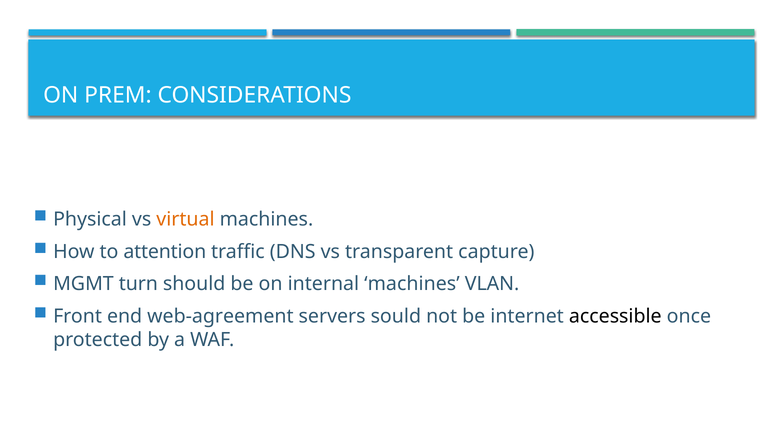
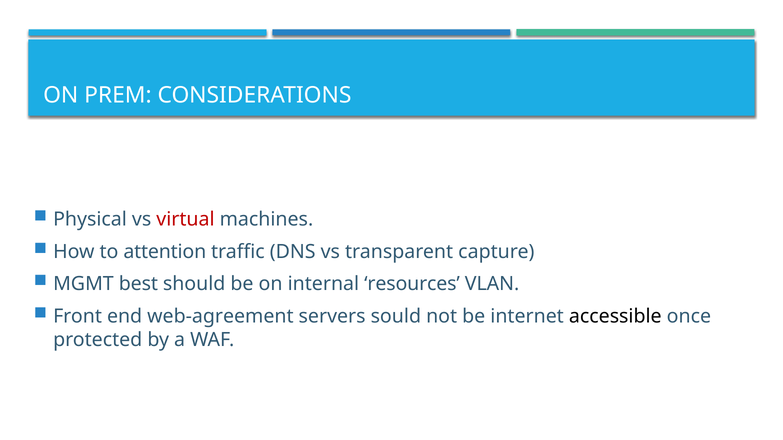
virtual colour: orange -> red (185, 220)
turn: turn -> best (138, 284)
internal machines: machines -> resources (412, 284)
